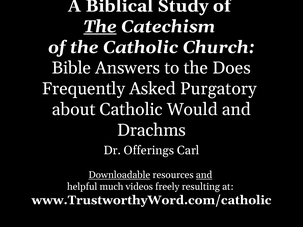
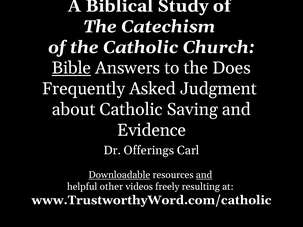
The underline: present -> none (100, 27)
Bible underline: none -> present (71, 68)
Purgatory: Purgatory -> Judgment (218, 89)
Would: Would -> Saving (192, 110)
Drachms: Drachms -> Evidence (152, 130)
much: much -> other (111, 187)
